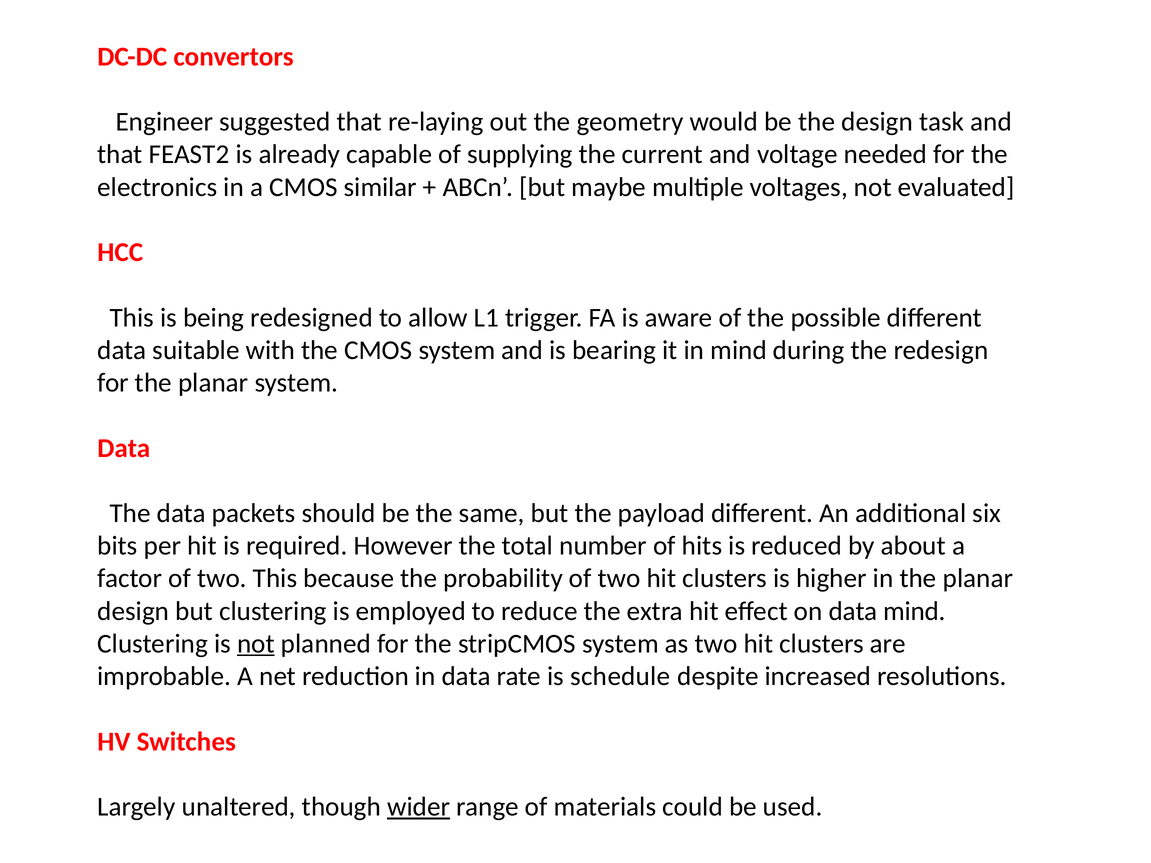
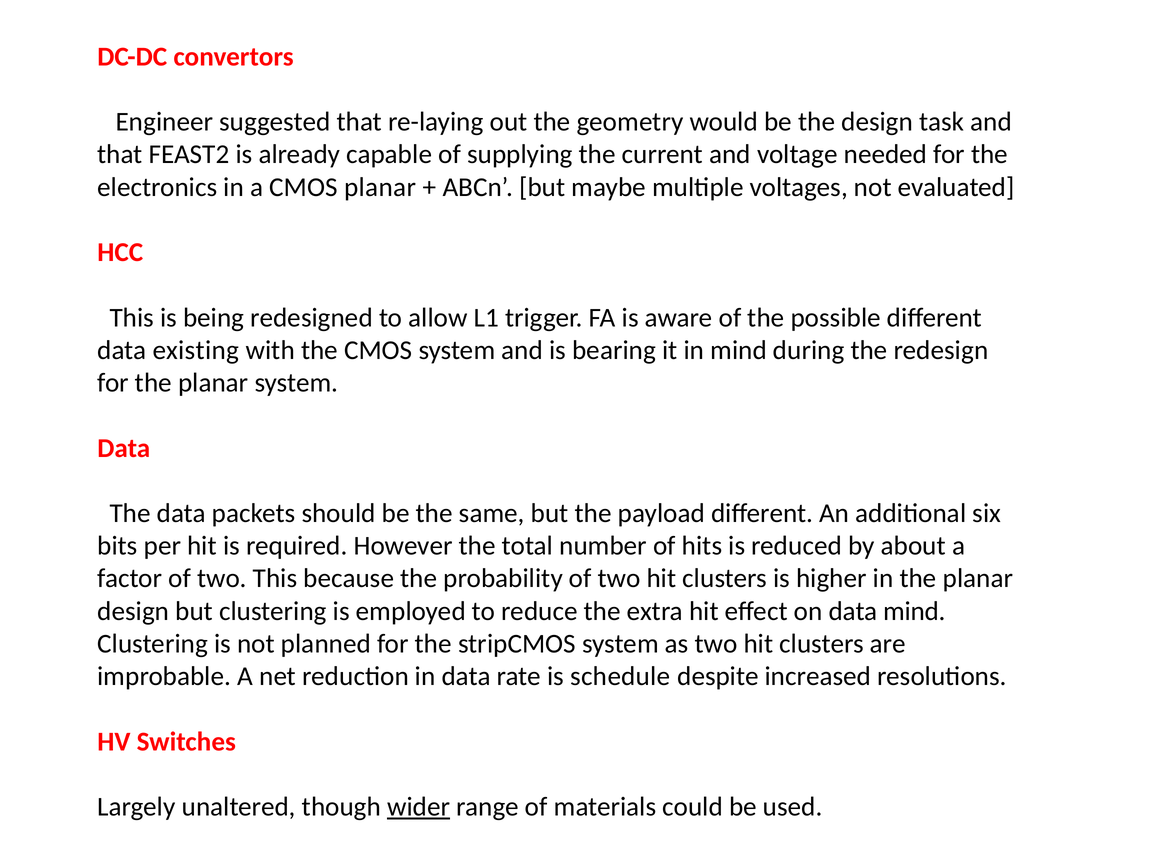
CMOS similar: similar -> planar (380, 187)
suitable: suitable -> existing (196, 350)
not underline: present -> none (256, 644)
